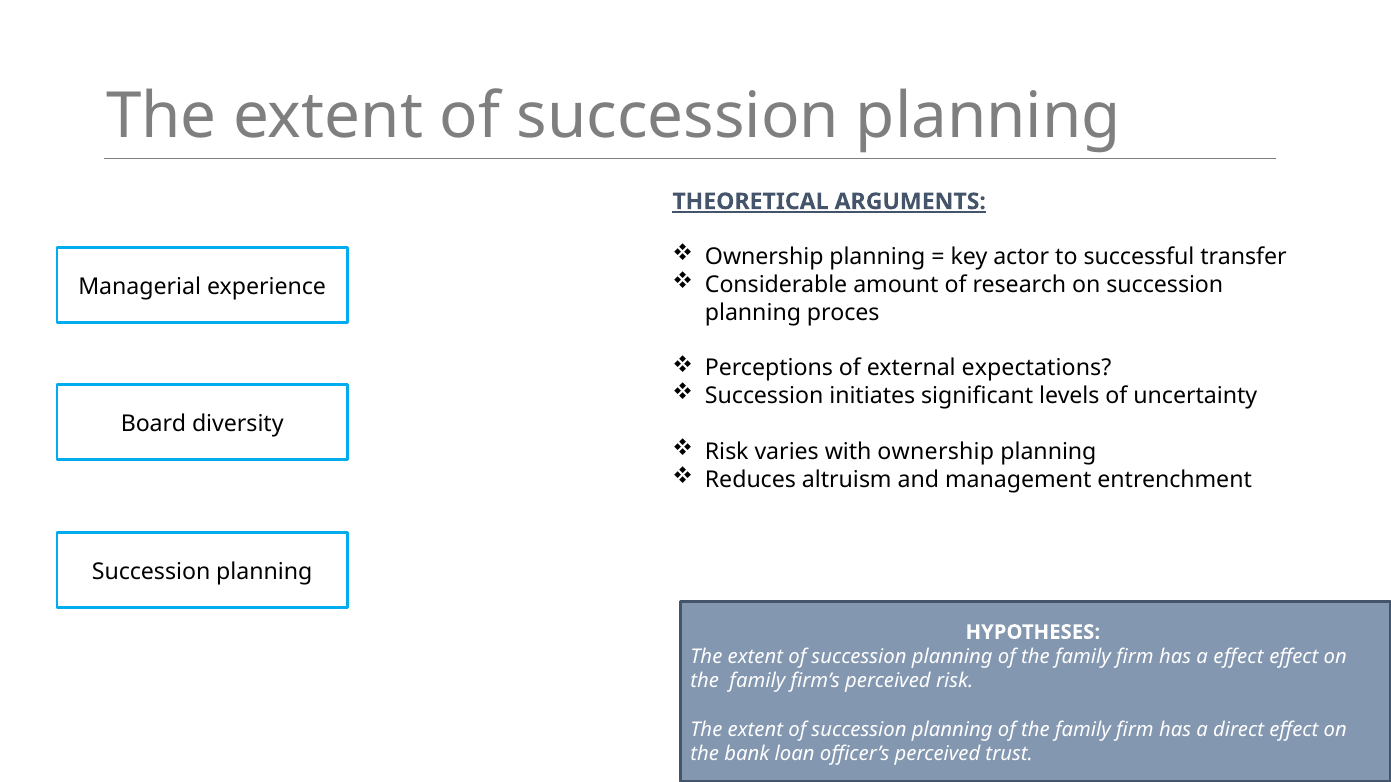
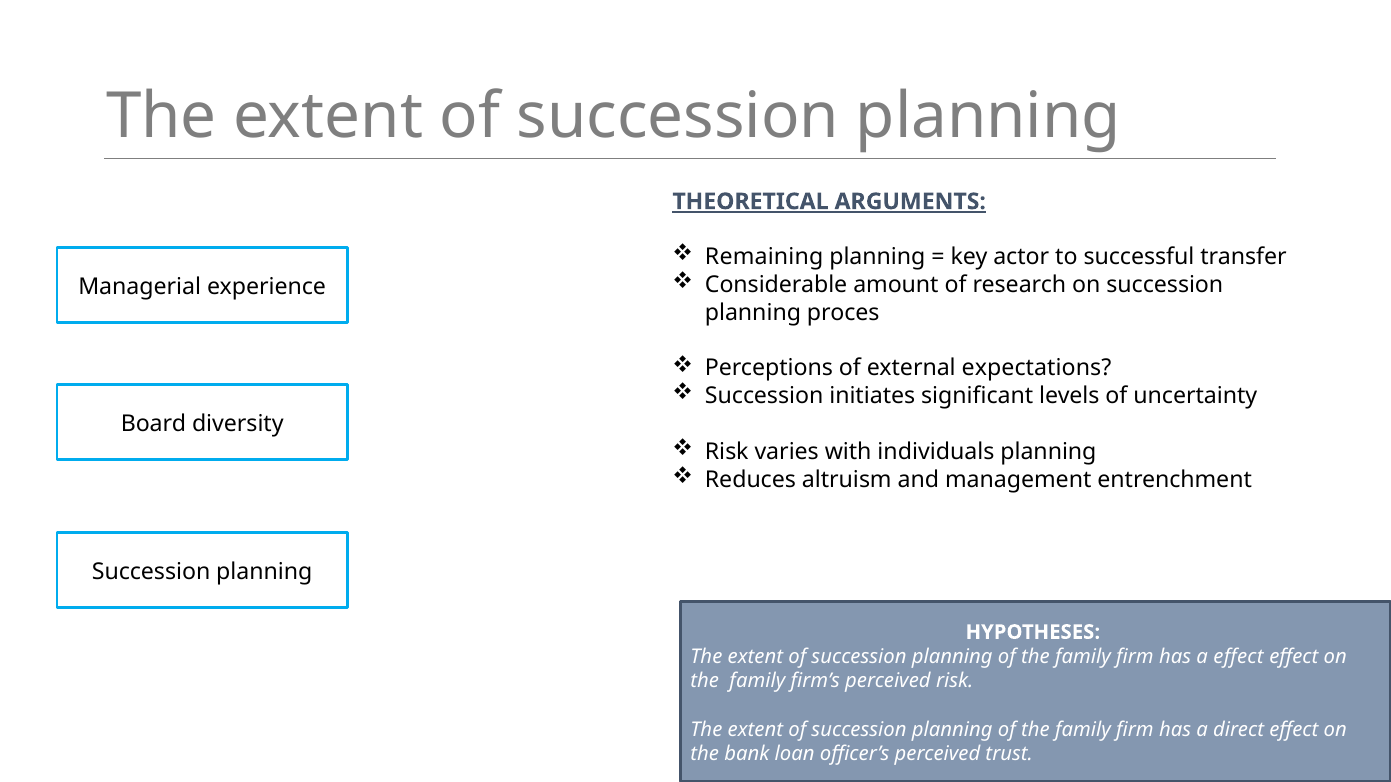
Ownership: Ownership -> Remaining (764, 257)
with ownership: ownership -> individuals (936, 452)
